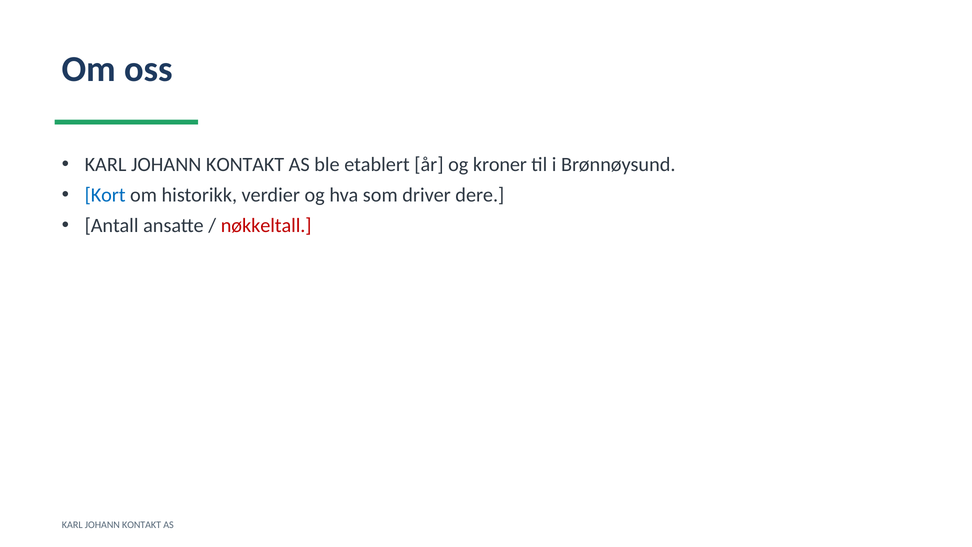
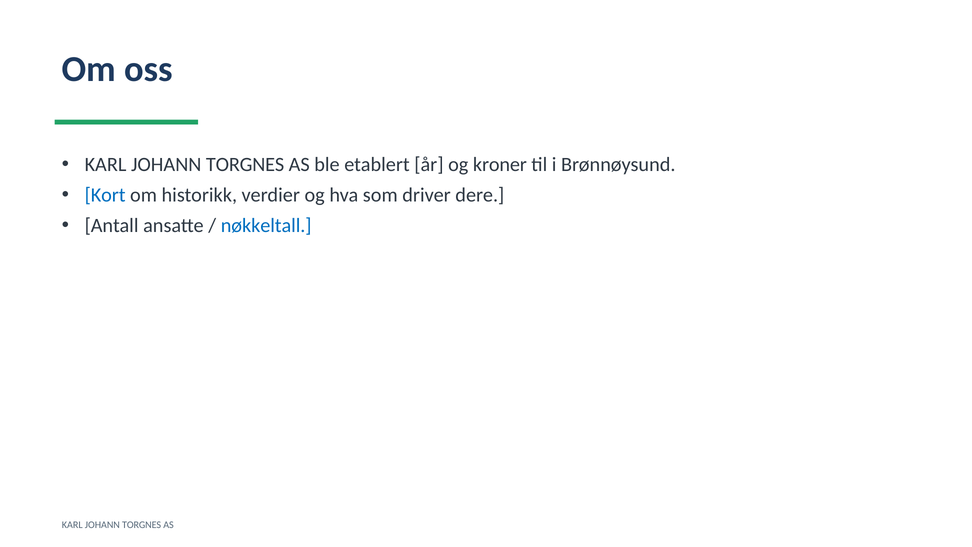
KONTAKT: KONTAKT -> TORGNES (245, 165)
nøkkeltall colour: red -> blue (266, 225)
KONTAKT: KONTAKT -> TORGNES (142, 525)
